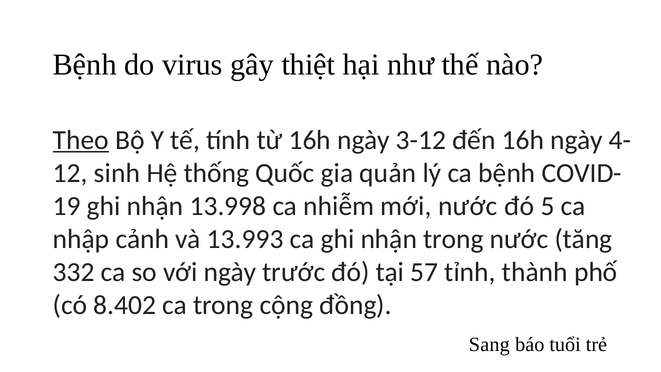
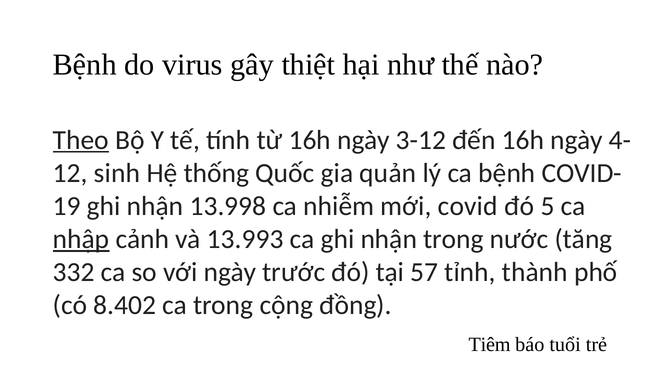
mới nước: nước -> covid (468, 206)
nhập underline: none -> present (81, 239)
Sang: Sang -> Tiêm (490, 344)
